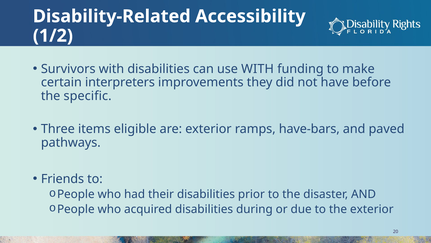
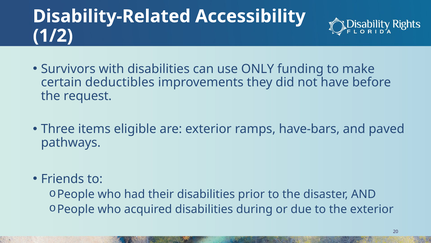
use WITH: WITH -> ONLY (258, 69)
interpreters: interpreters -> deductibles (120, 82)
specific: specific -> request (88, 96)
